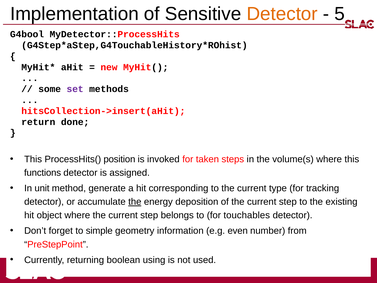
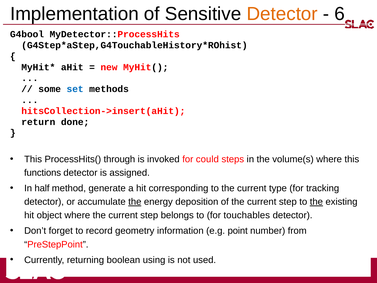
5: 5 -> 6 (340, 14)
set colour: purple -> blue (75, 89)
position: position -> through (119, 159)
taken: taken -> could (207, 159)
unit: unit -> half (42, 188)
the underline: none -> present (316, 202)
simple: simple -> record (99, 231)
even: even -> point (238, 231)
